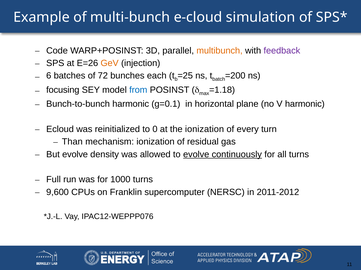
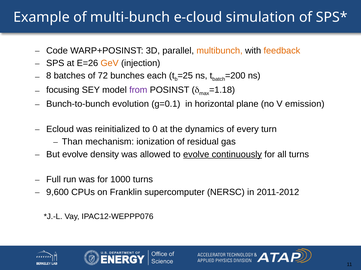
feedback colour: purple -> orange (282, 51)
6: 6 -> 8 (49, 76)
from colour: blue -> purple (138, 90)
Bunch-to-bunch harmonic: harmonic -> evolution (131, 104)
V harmonic: harmonic -> emission (305, 104)
the ionization: ionization -> dynamics (205, 129)
